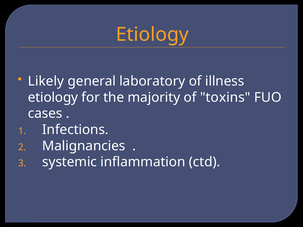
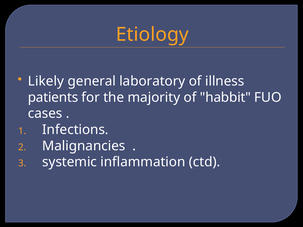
etiology: etiology -> patients (53, 97)
toxins: toxins -> habbit (225, 97)
